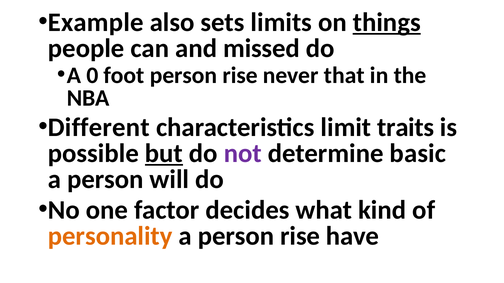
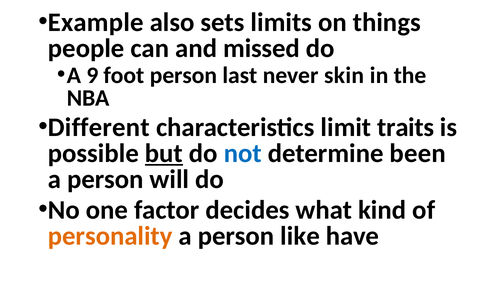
things underline: present -> none (387, 22)
0: 0 -> 9 (92, 75)
foot person rise: rise -> last (240, 75)
that: that -> skin (344, 75)
not colour: purple -> blue (243, 153)
basic: basic -> been (418, 153)
a person rise: rise -> like (300, 236)
